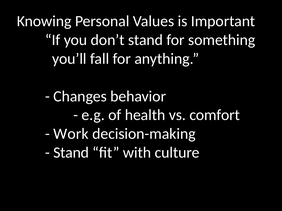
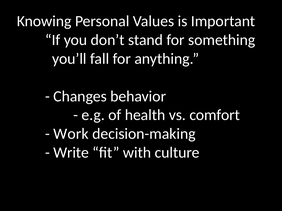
Stand: Stand -> Write (71, 153)
